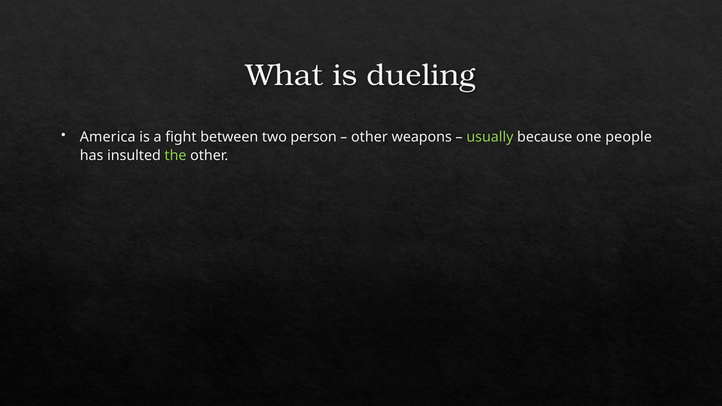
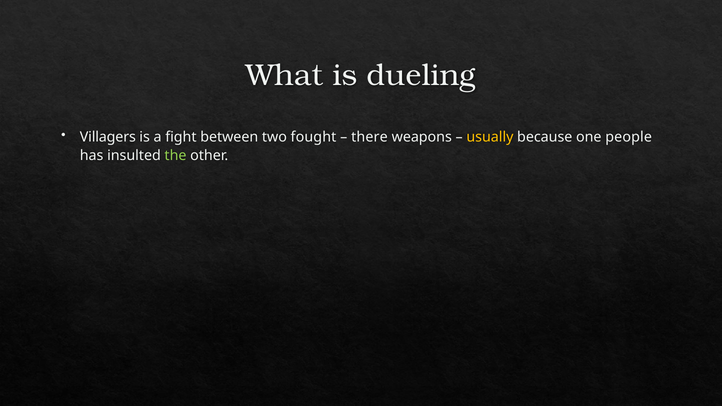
America: America -> Villagers (108, 137)
person: person -> fought (314, 137)
other: other -> there (369, 137)
usually colour: light green -> yellow (490, 137)
